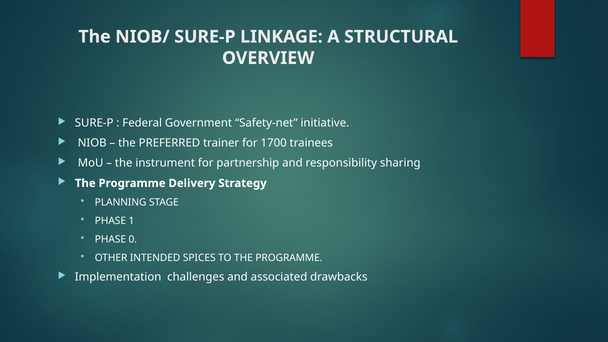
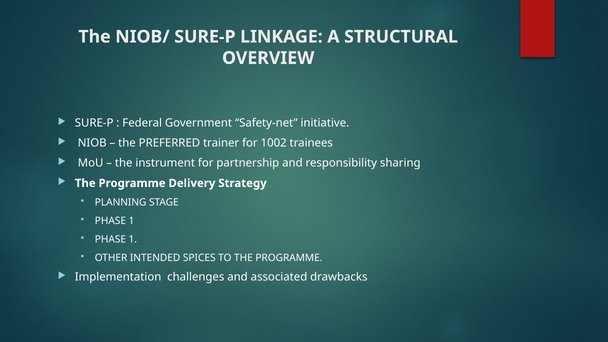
1700: 1700 -> 1002 (274, 143)
0: 0 -> 1 (133, 239)
